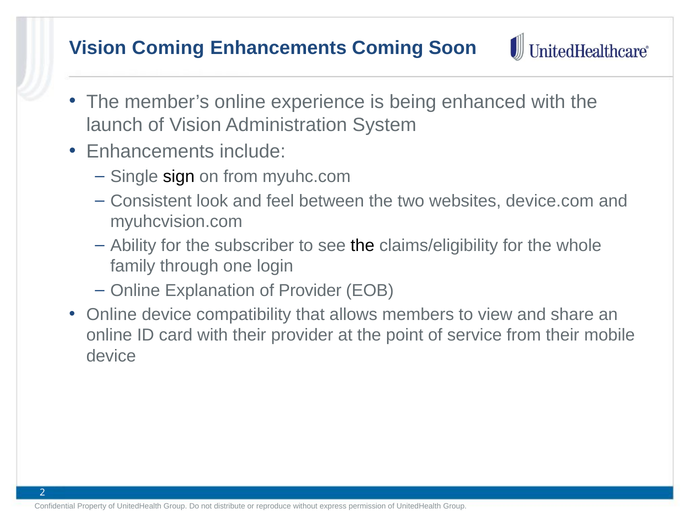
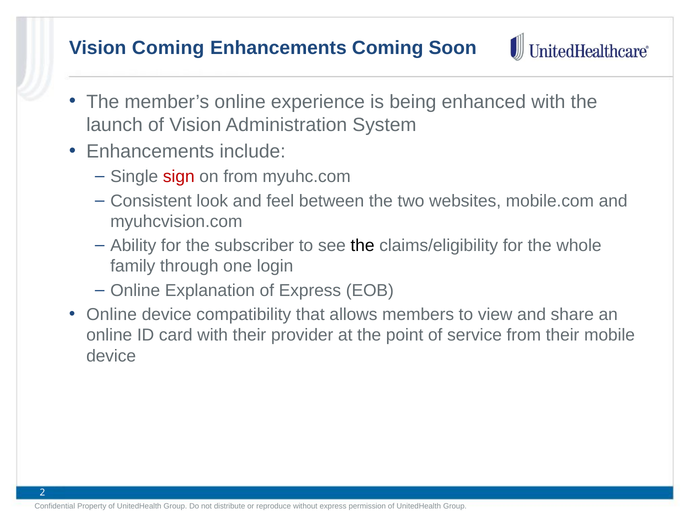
sign colour: black -> red (179, 177)
device.com: device.com -> mobile.com (550, 201)
of Provider: Provider -> Express (310, 291)
